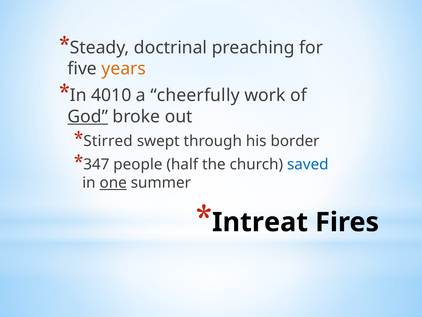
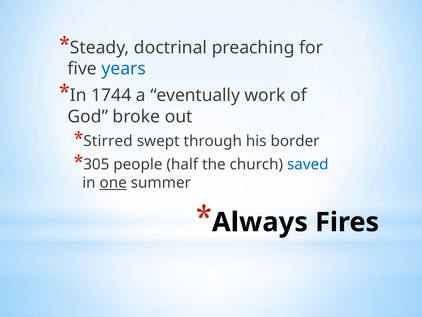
years colour: orange -> blue (124, 69)
4010: 4010 -> 1744 (111, 95)
cheerfully: cheerfully -> eventually (195, 95)
God underline: present -> none (88, 116)
347: 347 -> 305 (96, 164)
Intreat: Intreat -> Always (260, 222)
